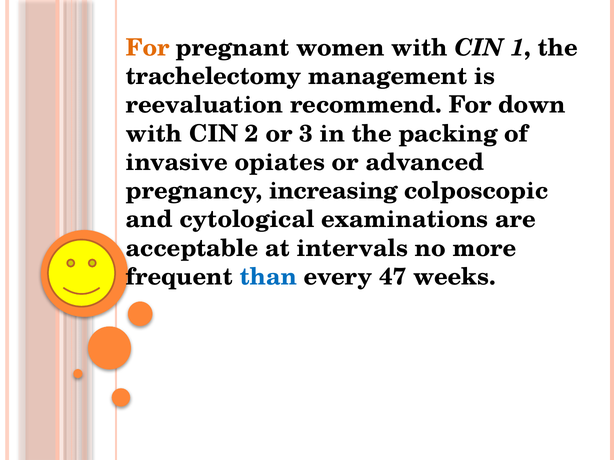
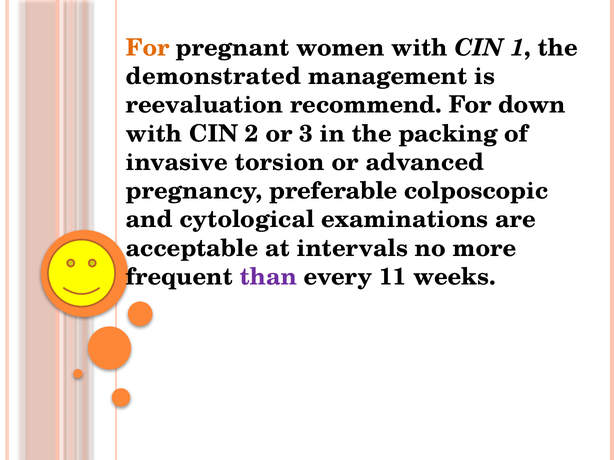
trachelectomy: trachelectomy -> demonstrated (213, 76)
opiates: opiates -> torsion (280, 162)
increasing: increasing -> preferable (333, 191)
than colour: blue -> purple (268, 277)
47: 47 -> 11 (393, 277)
